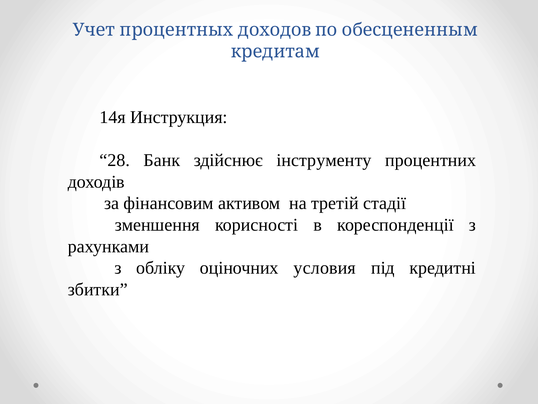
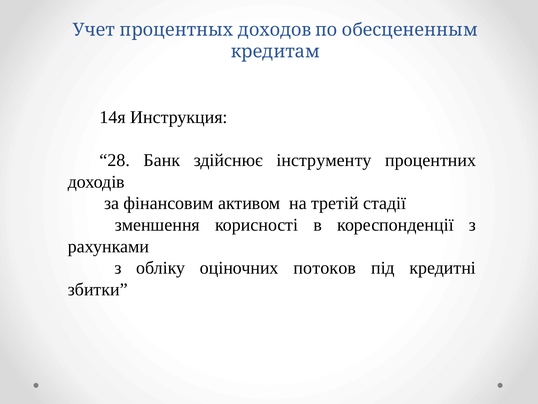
условия: условия -> потоков (325, 268)
